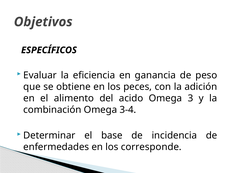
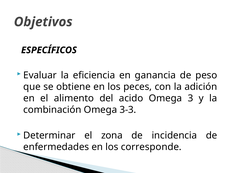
3-4: 3-4 -> 3-3 (128, 110)
base: base -> zona (112, 136)
